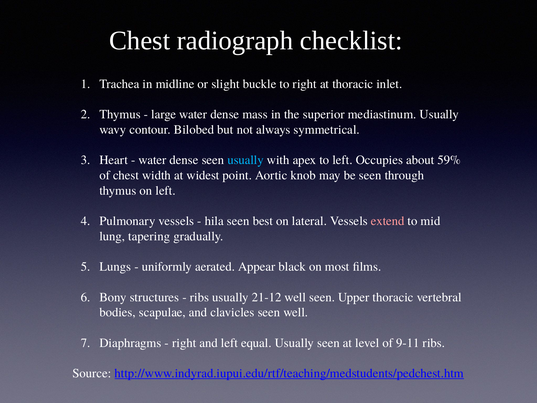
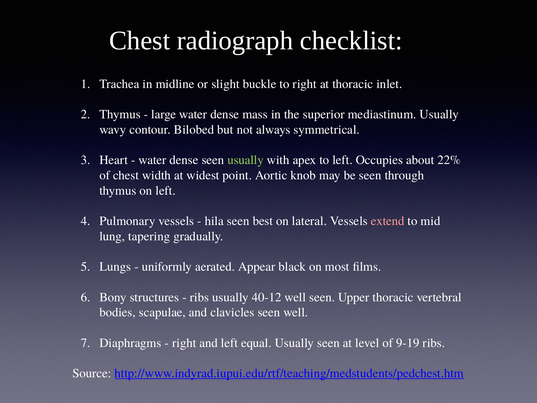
usually colour: light blue -> light green (246, 160)
59%: 59% -> 22% (449, 160)
21-12: 21-12 -> 40-12 (267, 297)
9-11: 9-11 -> 9-19 (408, 343)
